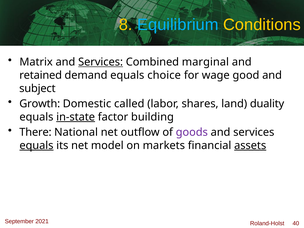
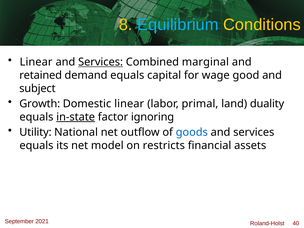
Matrix: Matrix -> Linear (36, 62)
choice: choice -> capital (164, 75)
Domestic called: called -> linear (129, 104)
shares: shares -> primal (200, 104)
building: building -> ignoring (153, 117)
There: There -> Utility (35, 132)
goods colour: purple -> blue (192, 132)
equals underline: present -> none (36, 145)
markets: markets -> restricts (164, 145)
assets underline: present -> none (250, 145)
